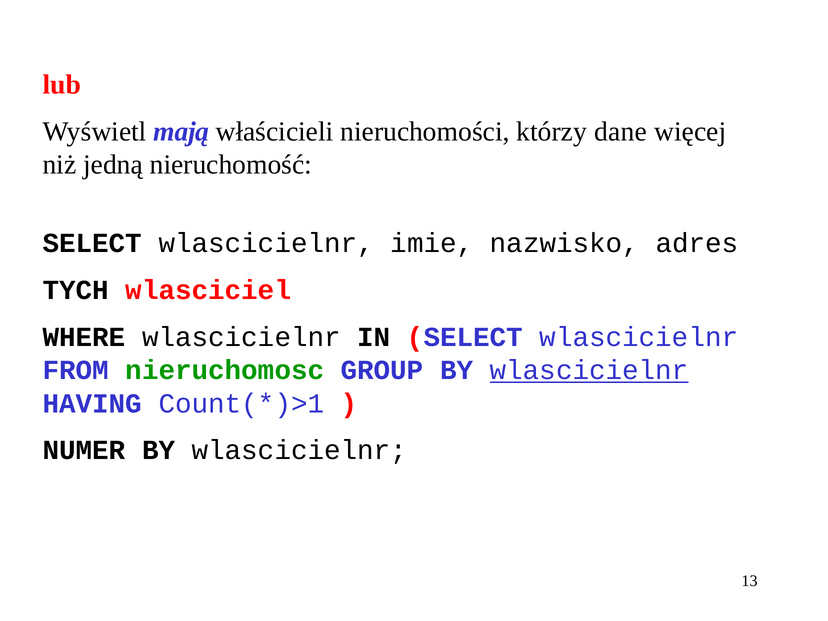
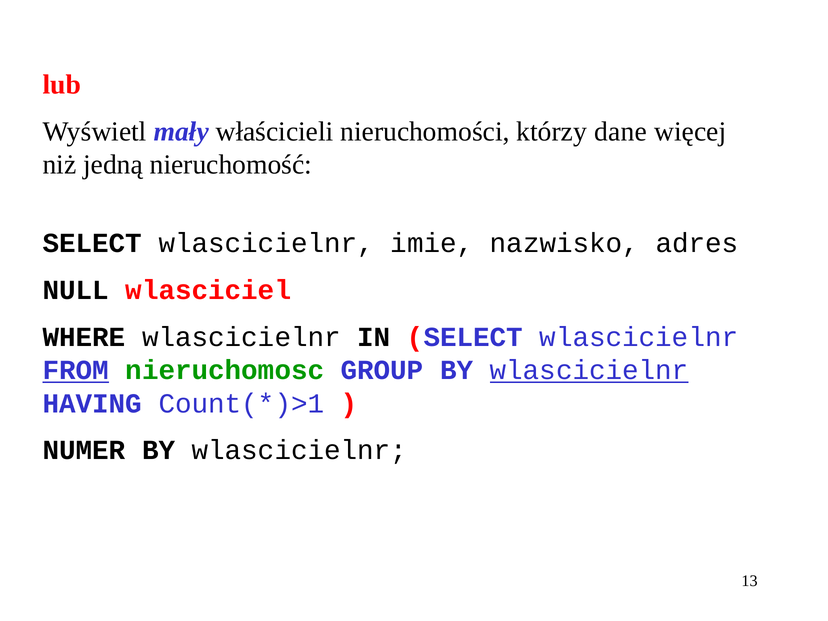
mają: mają -> mały (181, 132)
TYCH: TYCH -> NULL (76, 290)
FROM underline: none -> present (76, 370)
